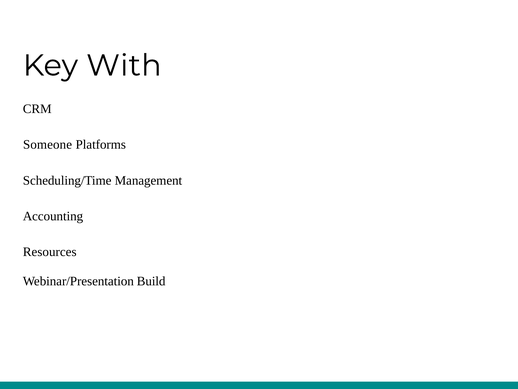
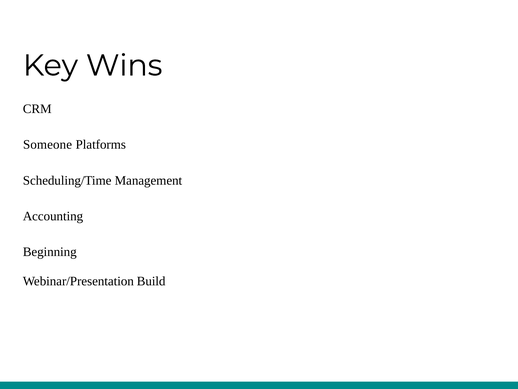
With: With -> Wins (124, 65)
Resources: Resources -> Beginning (50, 252)
